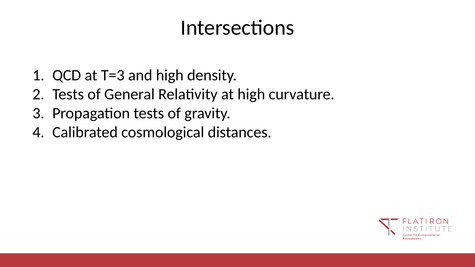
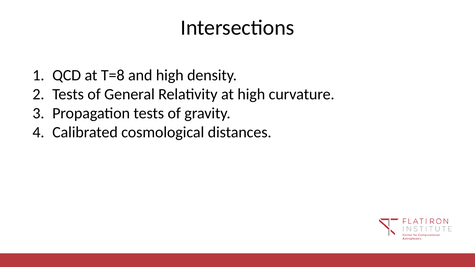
T=3: T=3 -> T=8 (113, 75)
